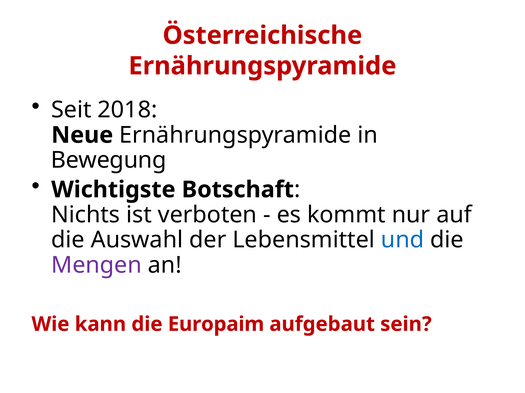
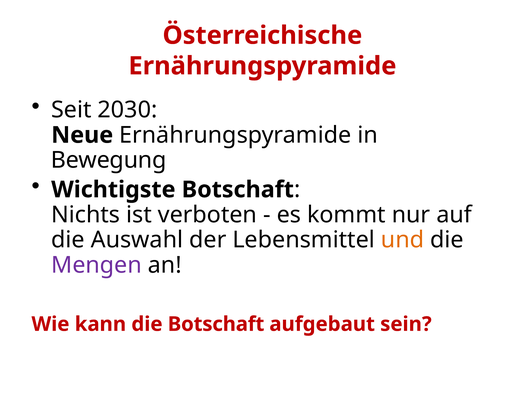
2018: 2018 -> 2030 (127, 110)
und colour: blue -> orange (403, 240)
die Europaim: Europaim -> Botschaft (216, 325)
